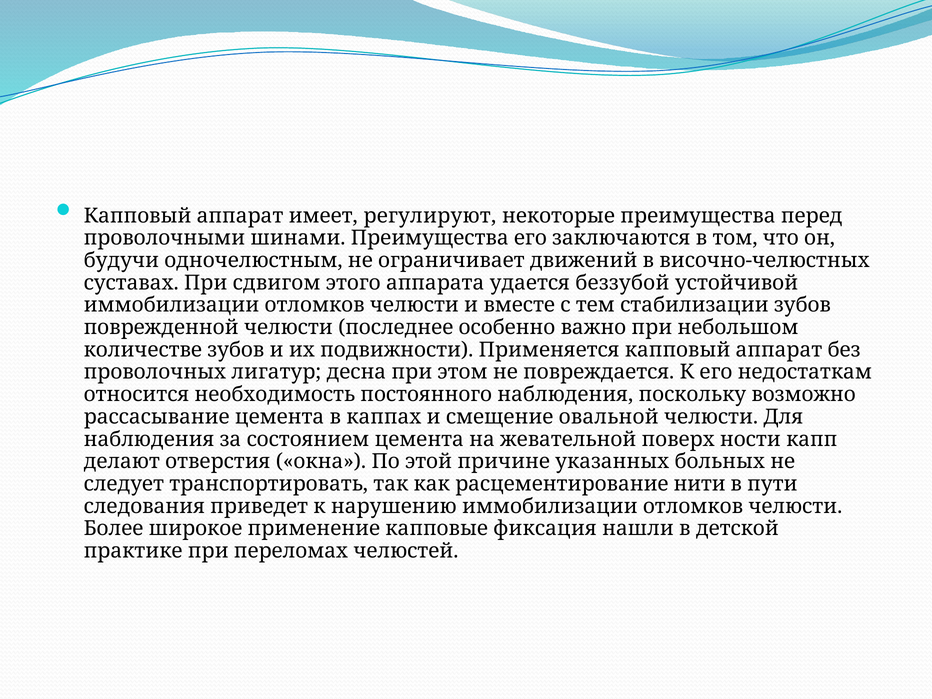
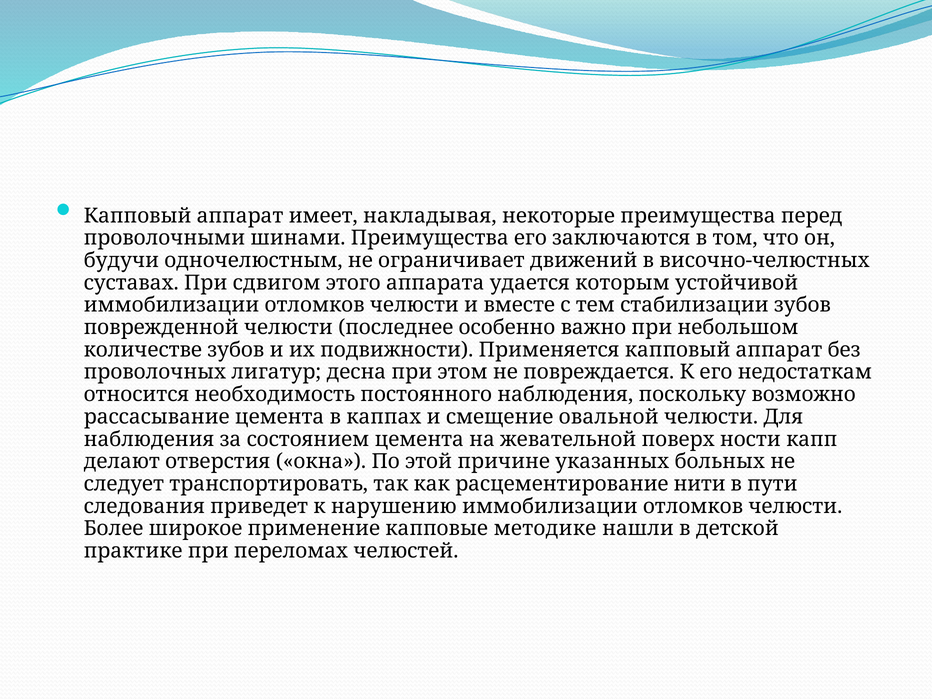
регулируют: регулируют -> накладывая (430, 216)
беззубой: беззубой -> которым (622, 283)
фиксация: фиксация -> методике (545, 529)
